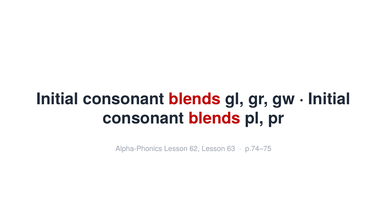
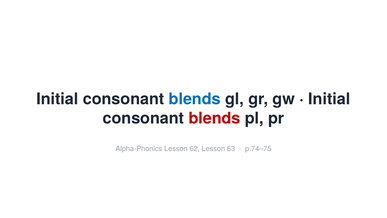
blends colour: red -> blue (195, 99)
